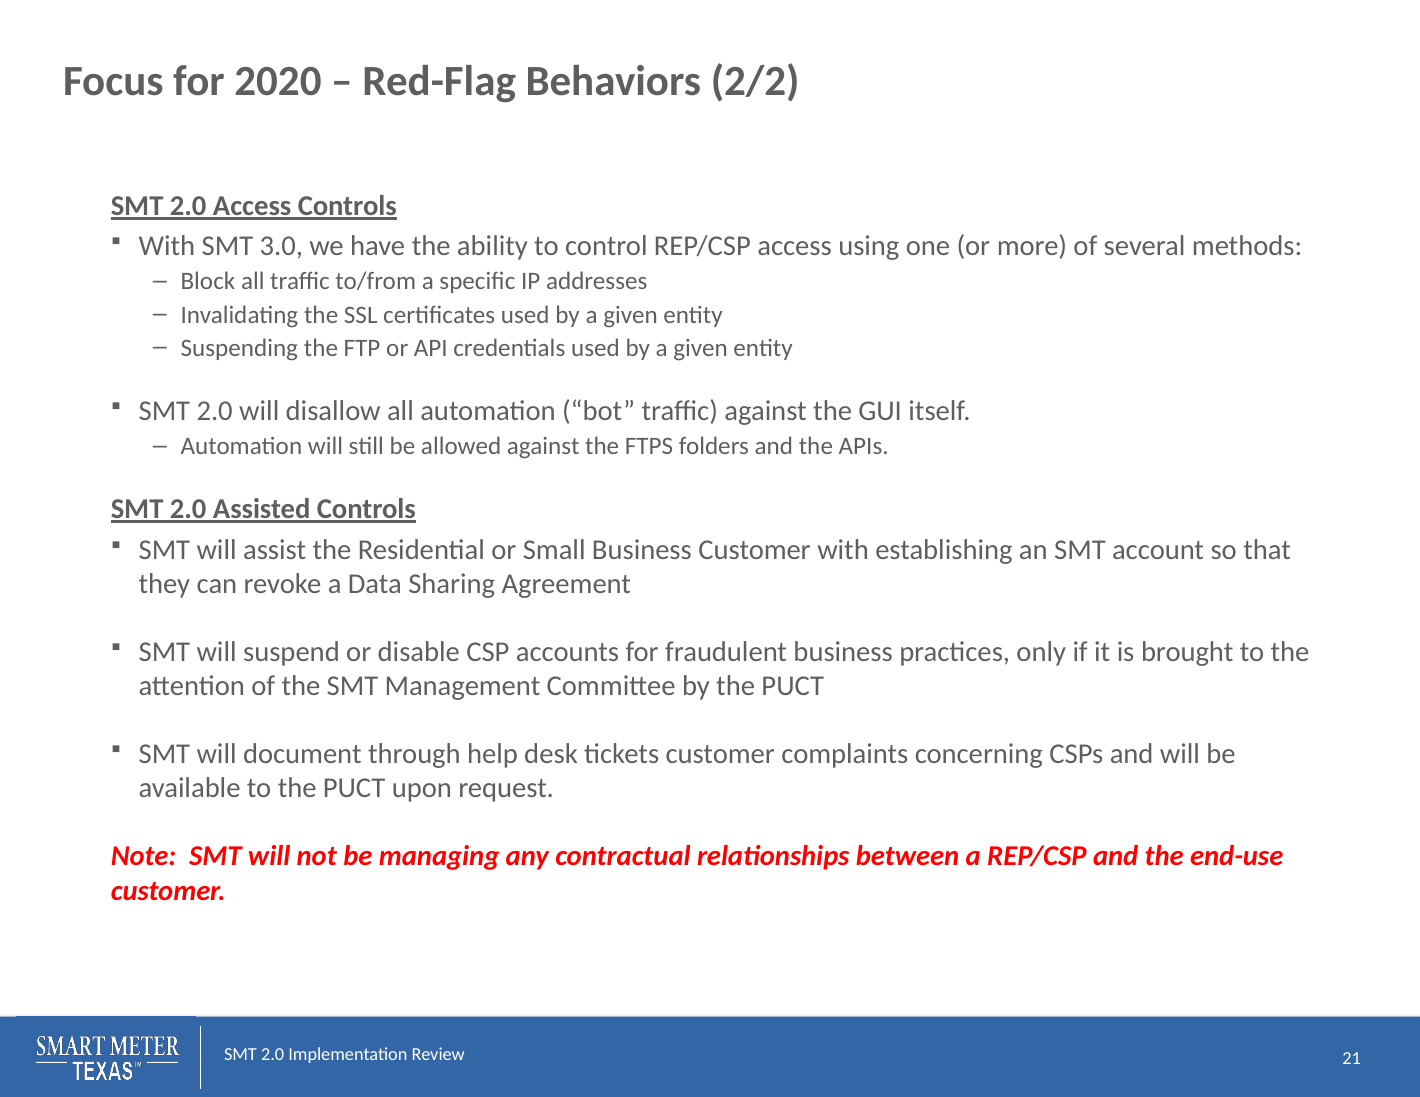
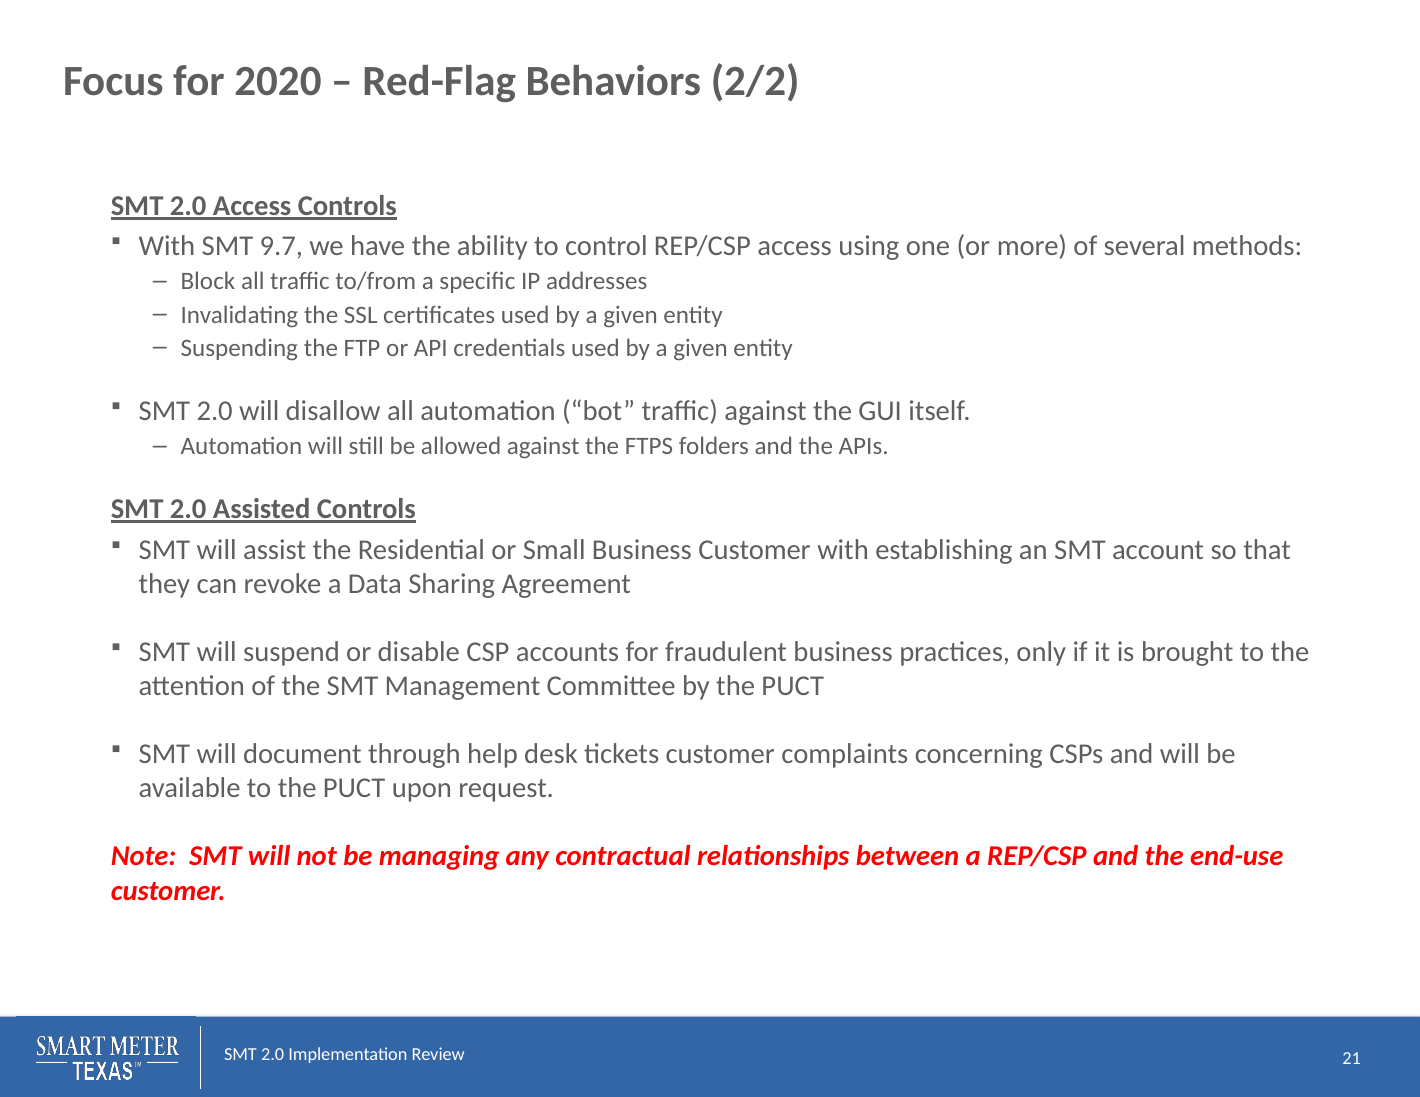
3.0: 3.0 -> 9.7 (281, 246)
